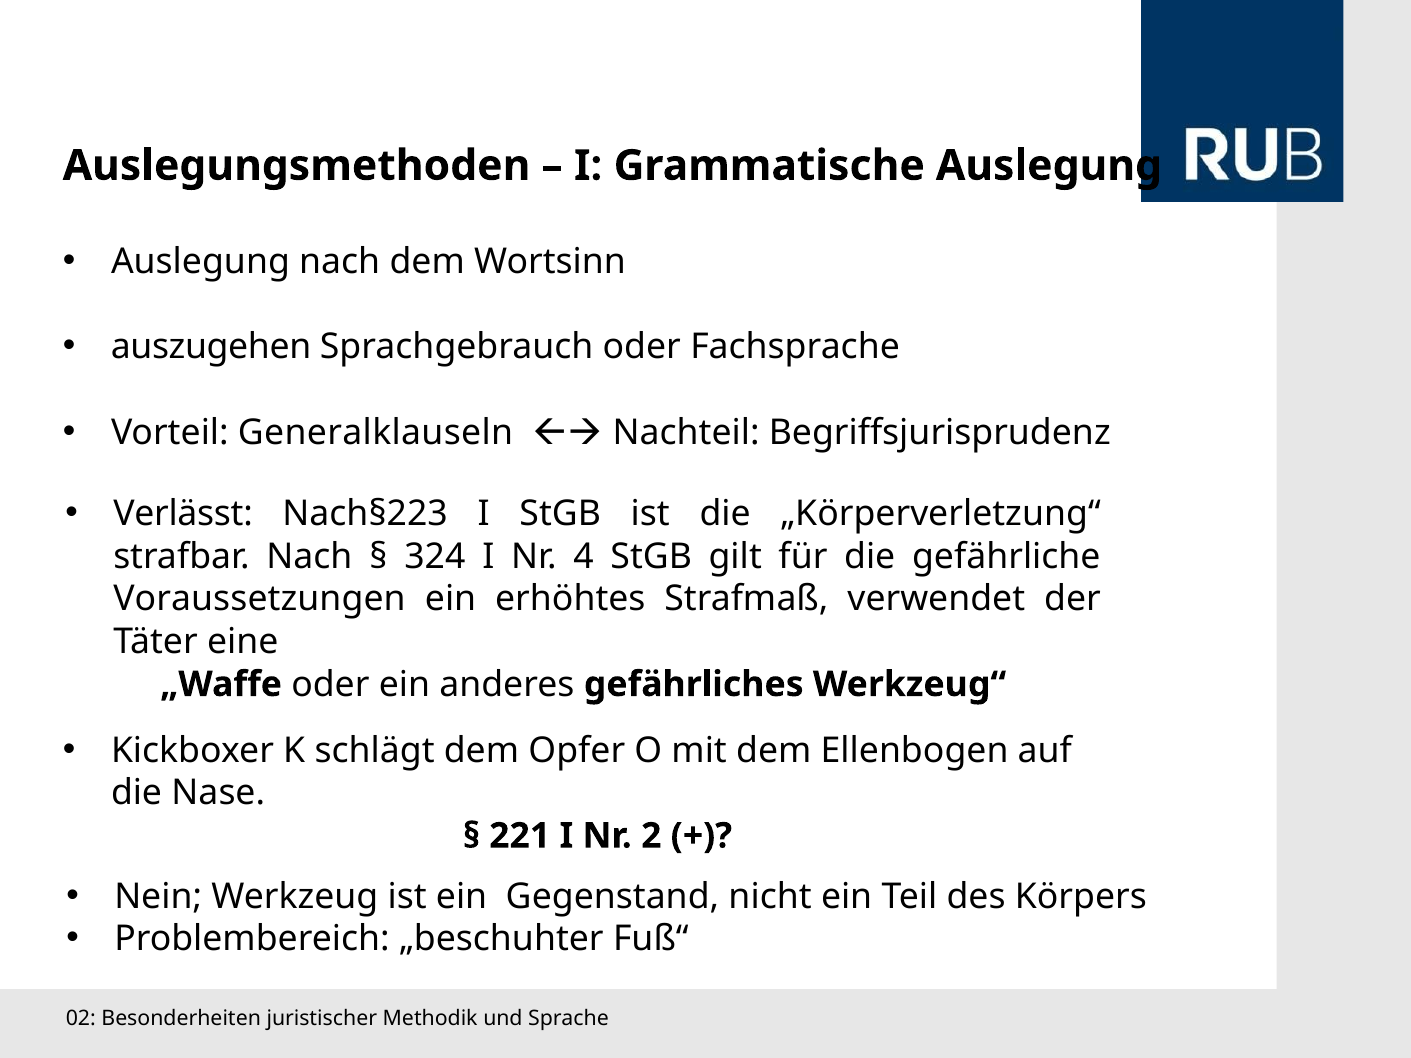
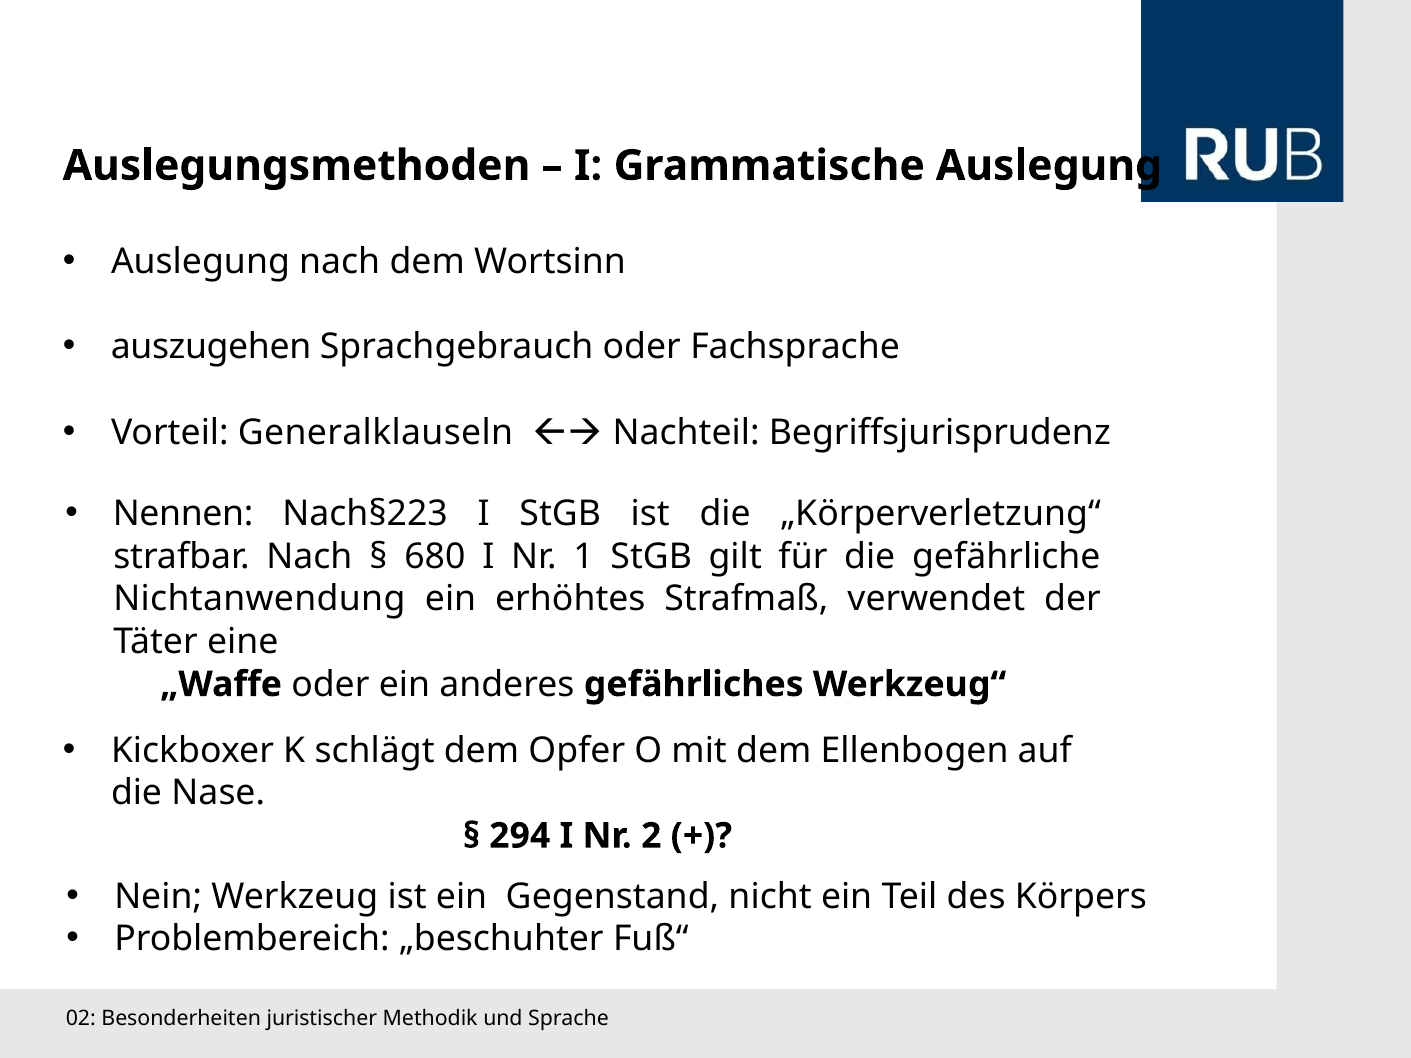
Verlässt: Verlässt -> Nennen (183, 514)
324: 324 -> 680 (435, 557)
4: 4 -> 1 (584, 557)
Voraussetzungen: Voraussetzungen -> Nichtanwendung (259, 599)
221: 221 -> 294 (520, 836)
